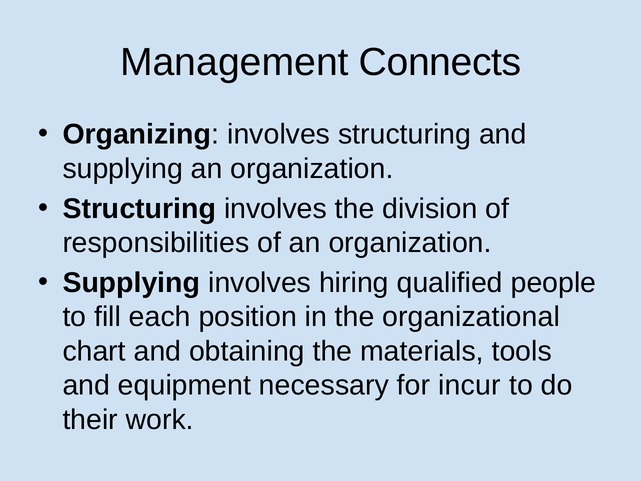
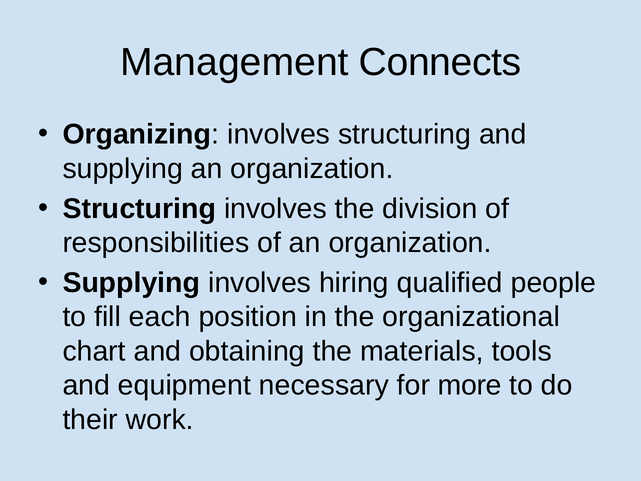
incur: incur -> more (470, 385)
